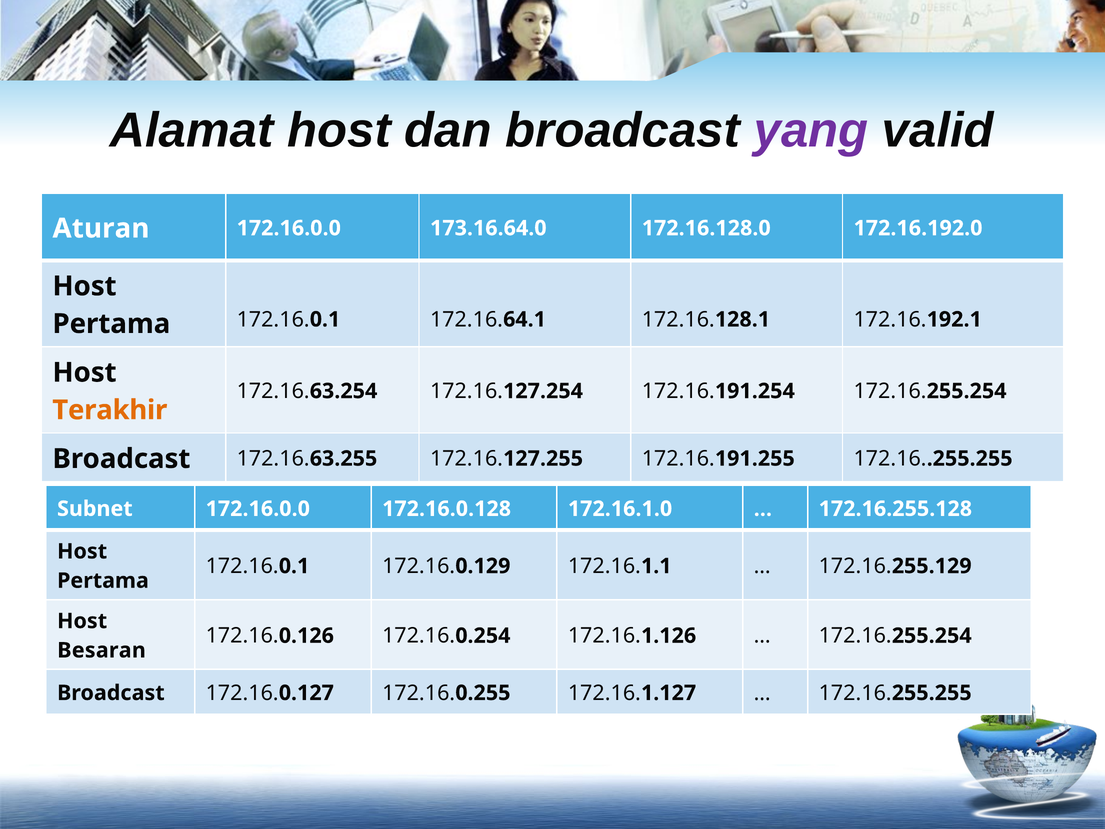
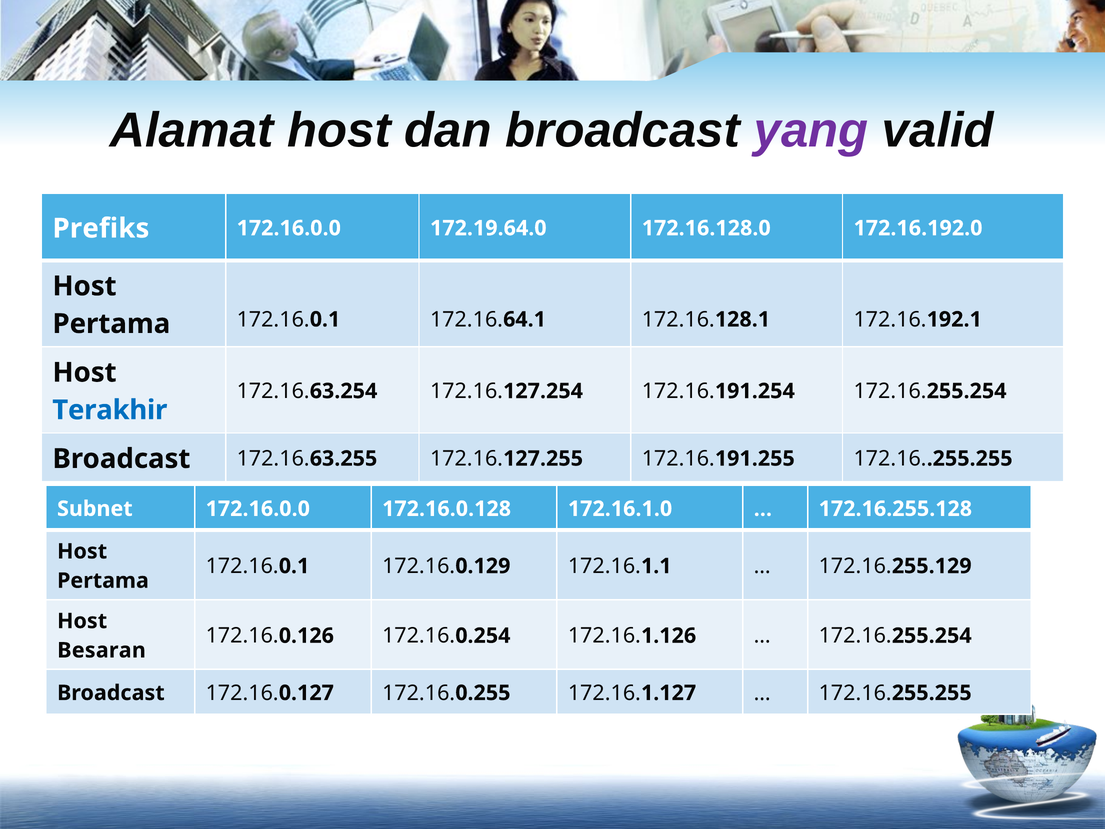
Aturan: Aturan -> Prefiks (101, 228)
173.16.64.0: 173.16.64.0 -> 172.19.64.0 (488, 228)
Terakhir colour: orange -> blue (110, 410)
